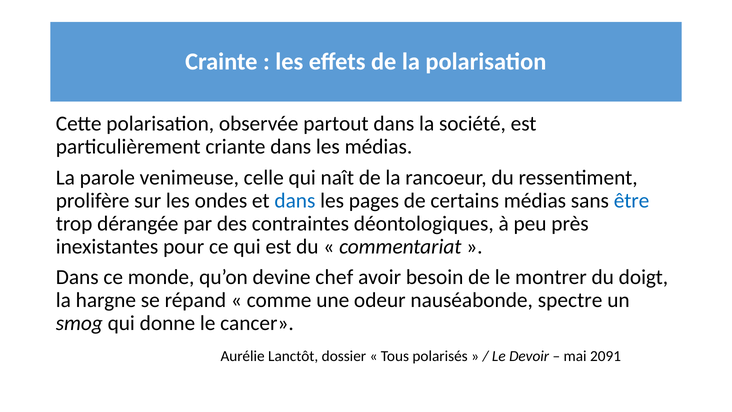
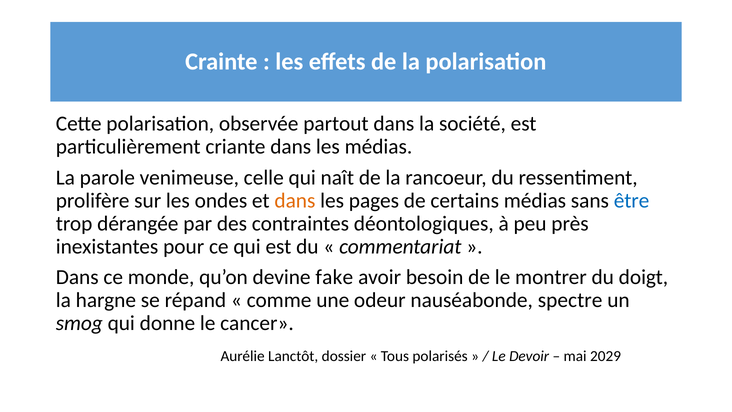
dans colour: blue -> orange (295, 200)
chef: chef -> fake (334, 277)
2091: 2091 -> 2029 (606, 356)
